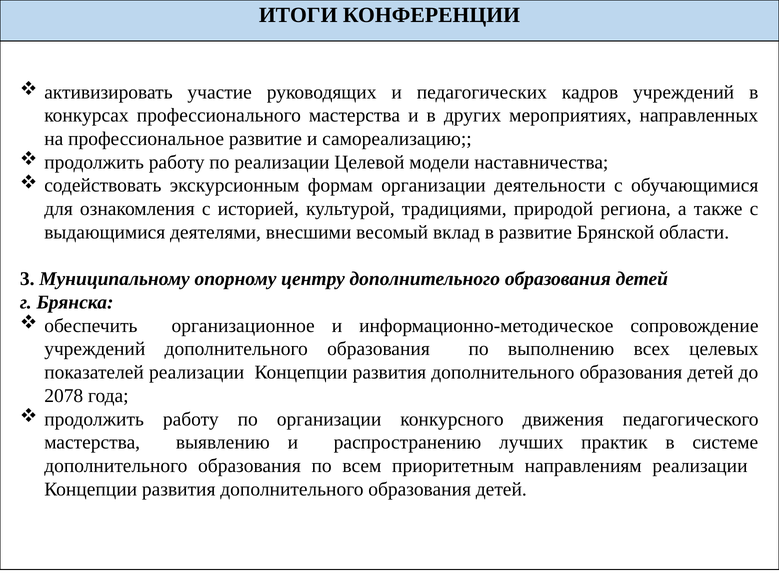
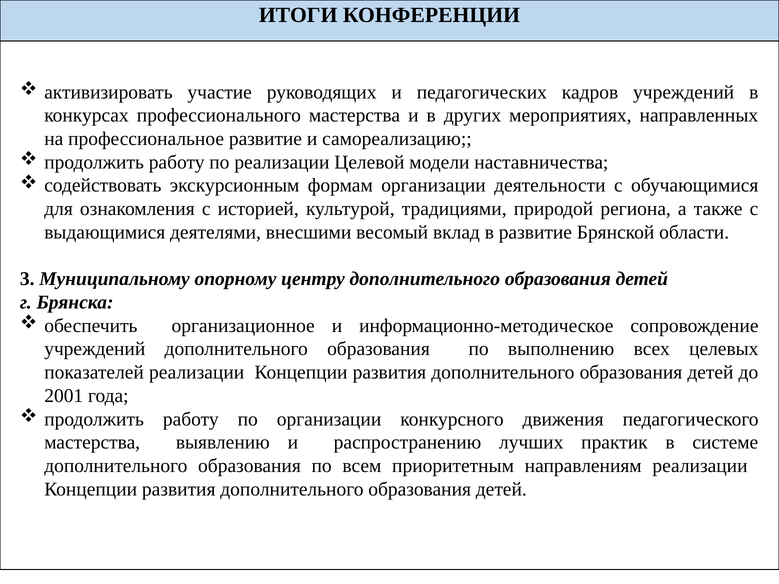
2078: 2078 -> 2001 (64, 396)
